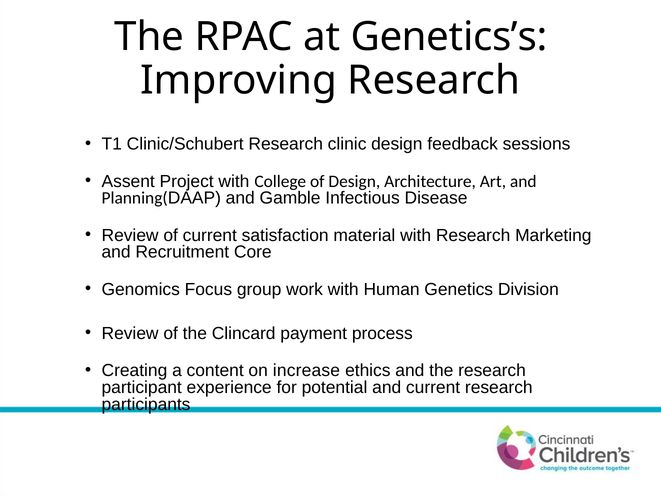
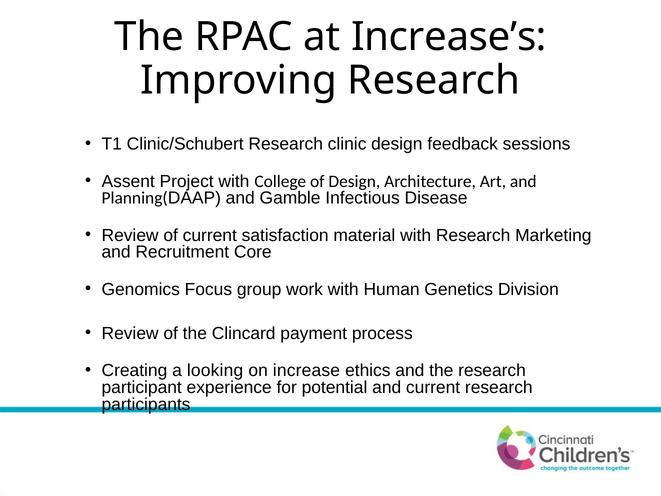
Genetics’s: Genetics’s -> Increase’s (449, 37)
content: content -> looking (215, 370)
